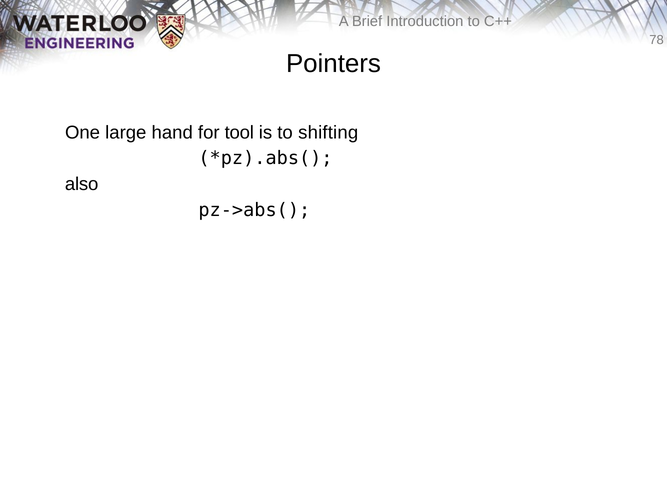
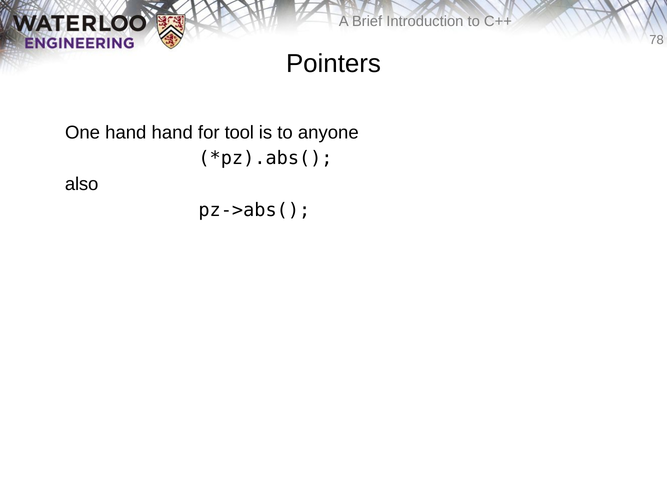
One large: large -> hand (126, 132)
shifting: shifting -> anyone (328, 132)
